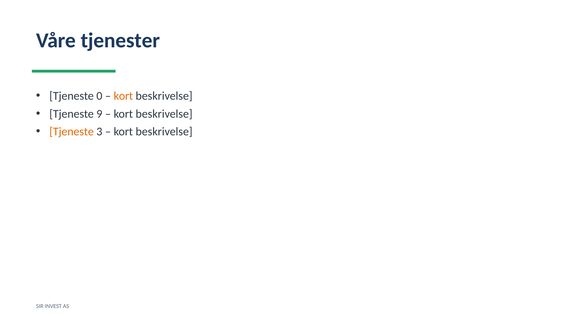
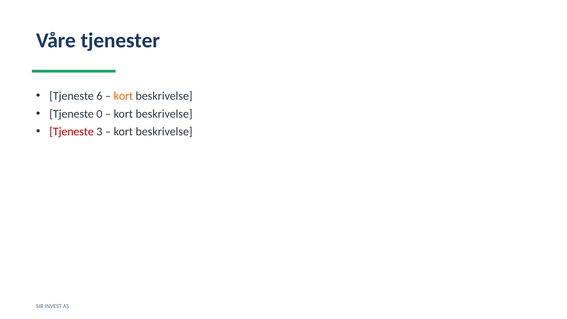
0: 0 -> 6 (99, 96)
9: 9 -> 0 (99, 114)
Tjeneste colour: orange -> red (72, 131)
